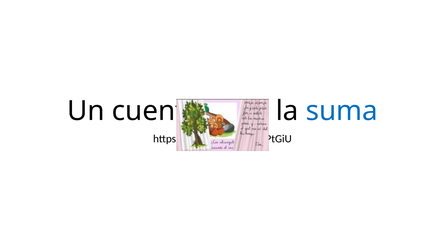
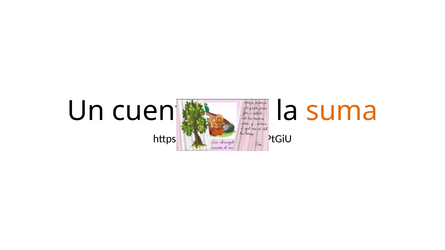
suma colour: blue -> orange (342, 111)
